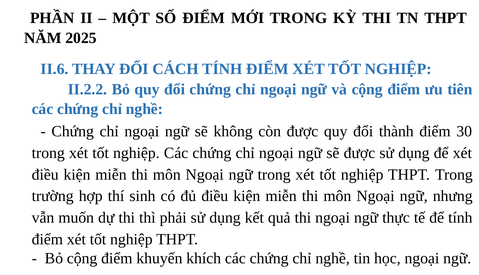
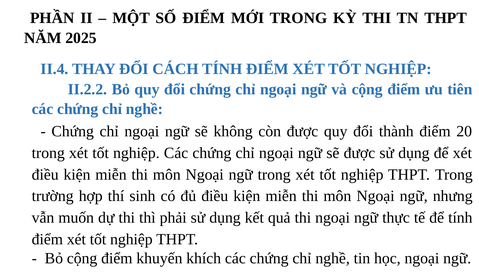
II.6: II.6 -> II.4 (55, 69)
30: 30 -> 20 (464, 131)
